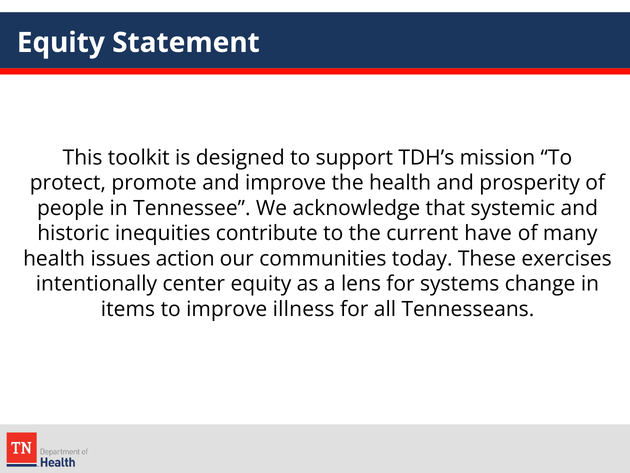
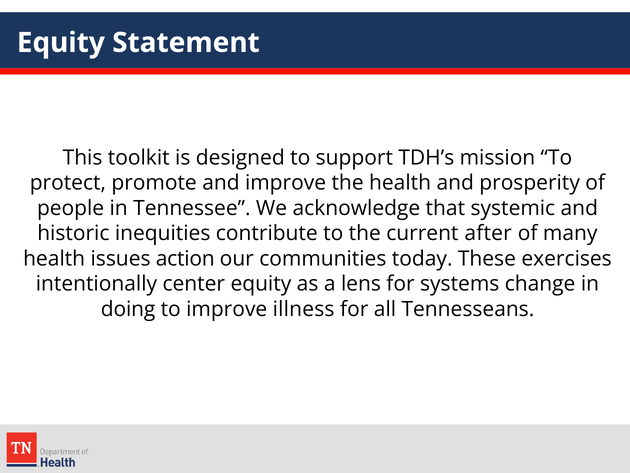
have: have -> after (488, 233)
items: items -> doing (128, 309)
